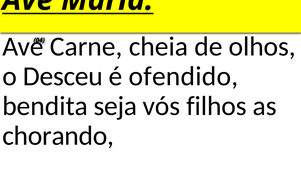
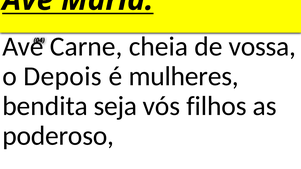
olhos: olhos -> vossa (262, 47)
Desceu: Desceu -> Depois (63, 77)
ofendido: ofendido -> mulheres (184, 77)
chorando: chorando -> poderoso (58, 136)
